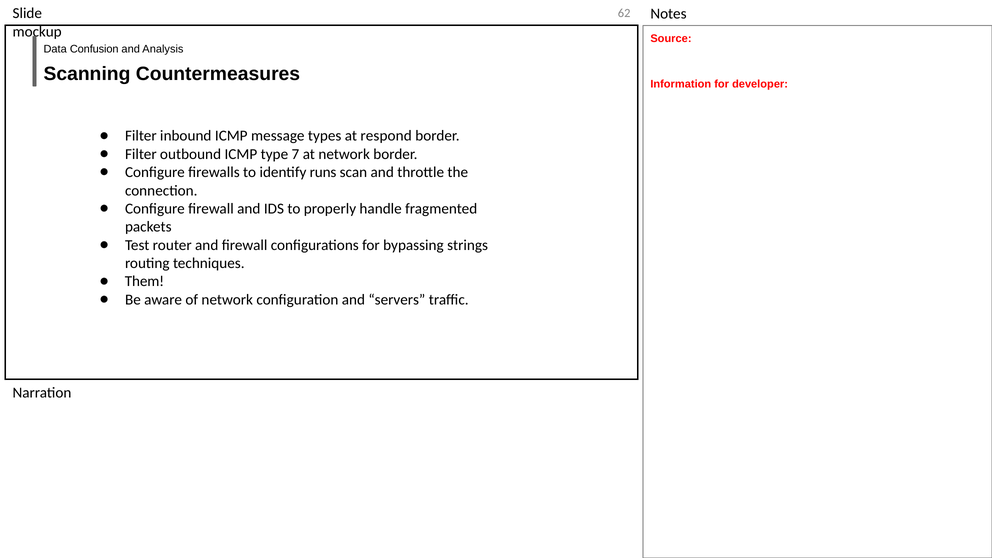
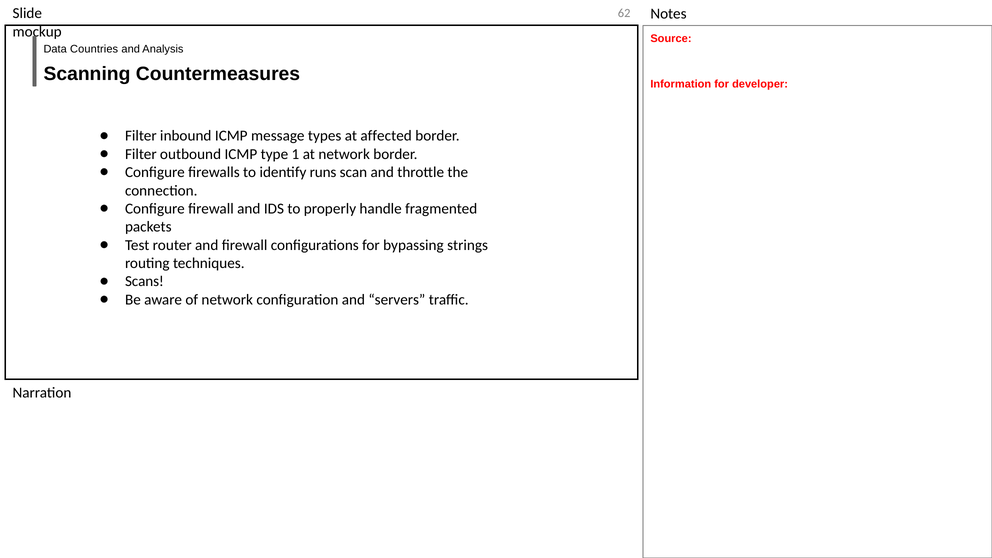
Confusion: Confusion -> Countries (94, 49)
respond: respond -> affected (386, 136)
7: 7 -> 1 (295, 154)
Them: Them -> Scans (144, 282)
